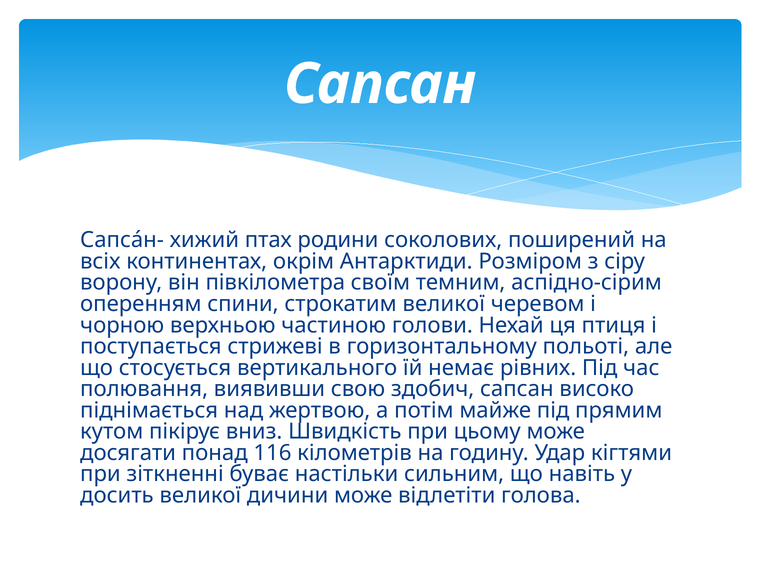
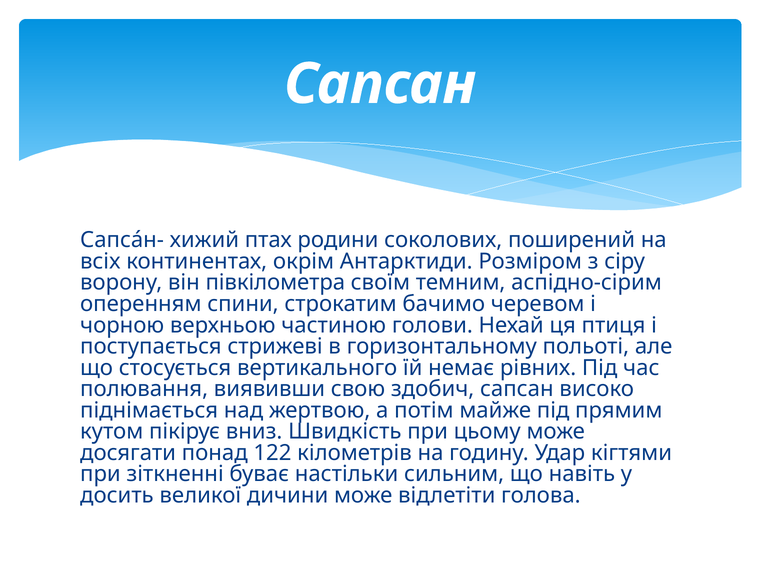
строкатим великої: великої -> бачимо (444, 304)
116: 116 -> 122 (272, 453)
